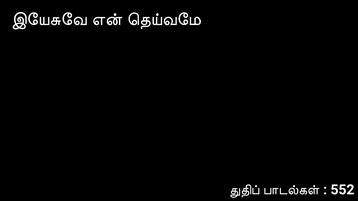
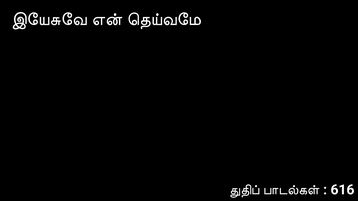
552: 552 -> 616 (342, 190)
